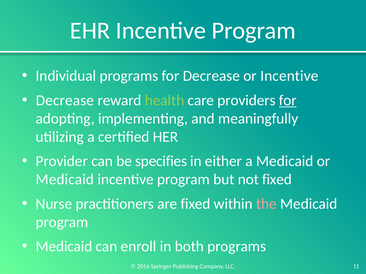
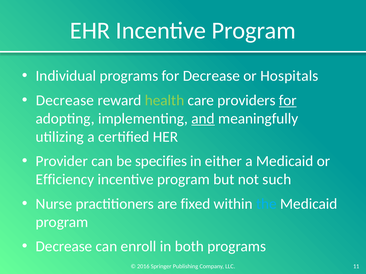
or Incentive: Incentive -> Hospitals (289, 76)
and underline: none -> present (203, 119)
Medicaid: Medicaid -> Efficiency (65, 180)
not fixed: fixed -> such (277, 180)
the colour: pink -> light blue (266, 204)
Medicaid: Medicaid -> Decrease (64, 247)
